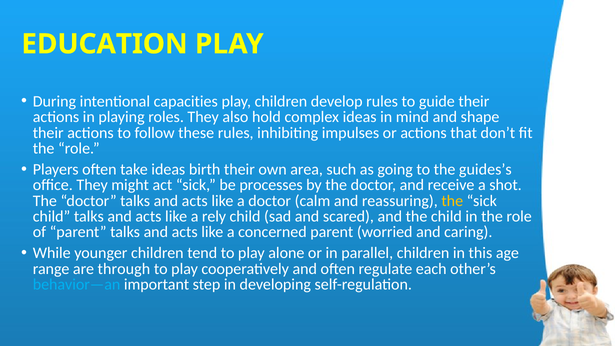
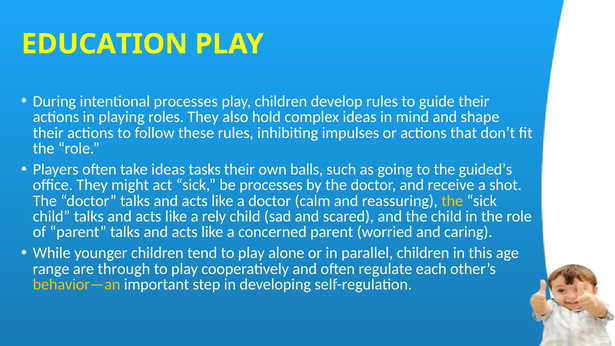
intentional capacities: capacities -> processes (186, 102)
birth: birth -> tasks (205, 170)
area: area -> balls (307, 170)
guides’s: guides’s -> guided’s (485, 170)
behavior—an colour: light blue -> yellow (77, 284)
